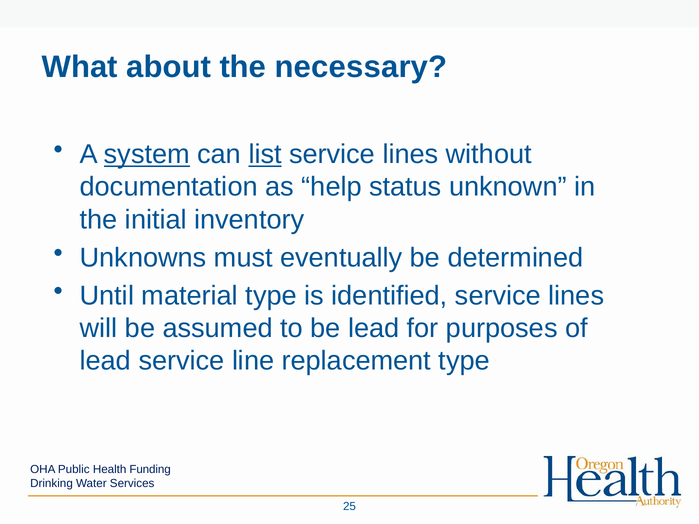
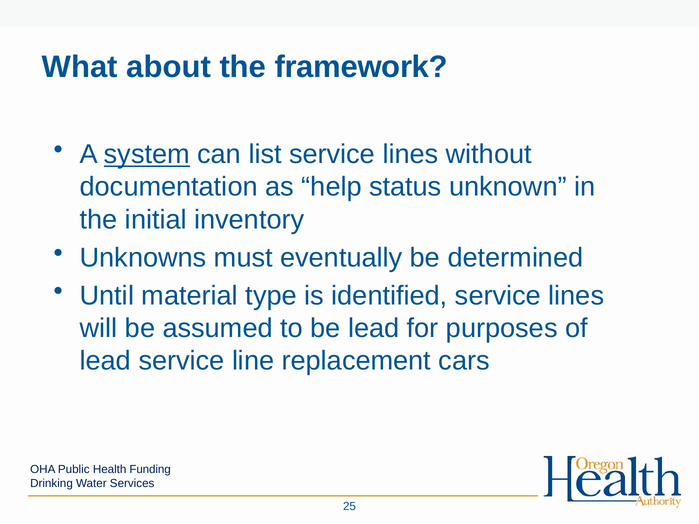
necessary: necessary -> framework (361, 67)
list underline: present -> none (265, 154)
replacement type: type -> cars (464, 361)
